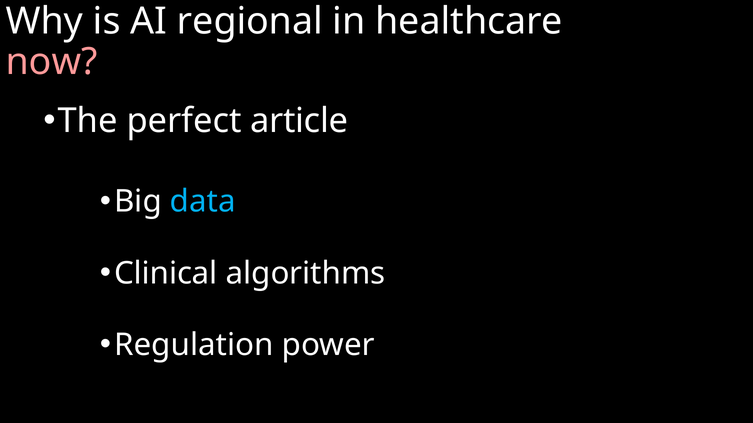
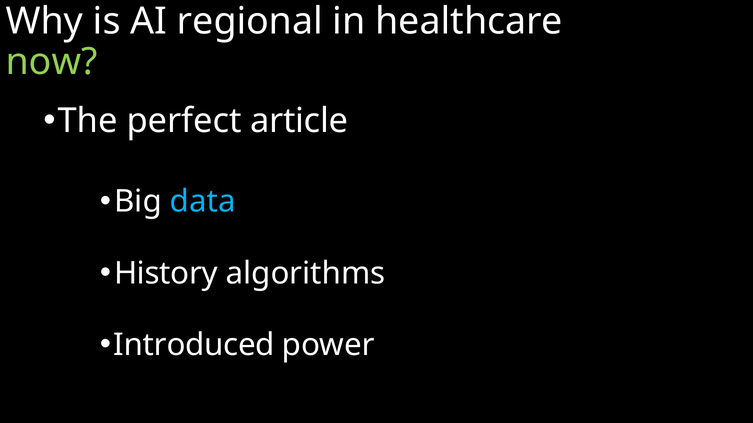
now colour: pink -> light green (52, 62)
Clinical: Clinical -> History (166, 274)
Regulation: Regulation -> Introduced (194, 345)
